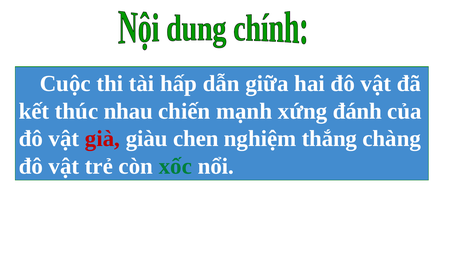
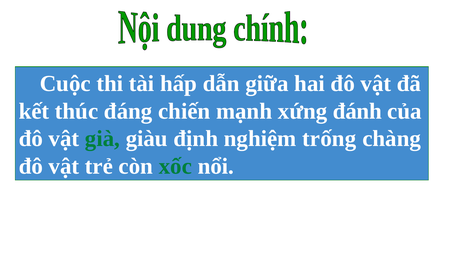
nhau: nhau -> đáng (128, 111)
già colour: red -> green (102, 139)
chen: chen -> định (196, 139)
thắng: thắng -> trống (329, 139)
